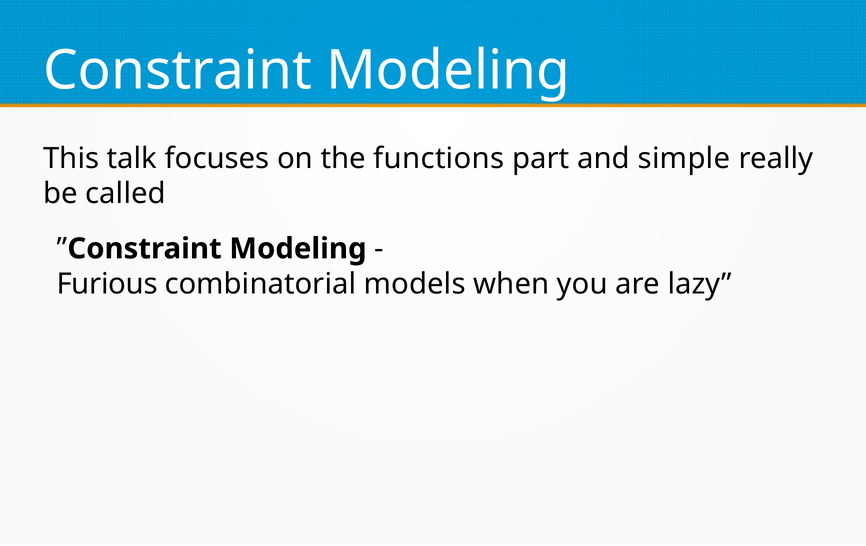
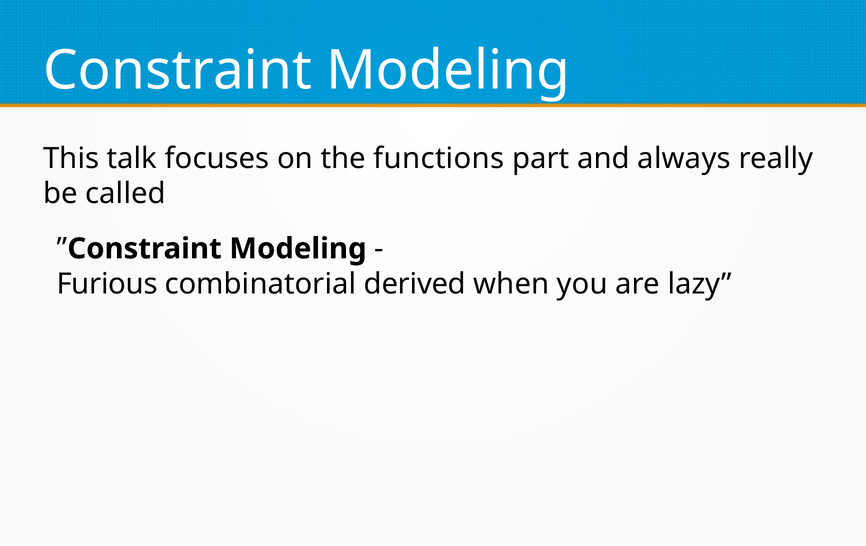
simple: simple -> always (684, 158)
models: models -> derived (415, 284)
